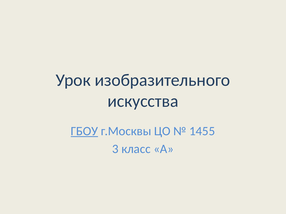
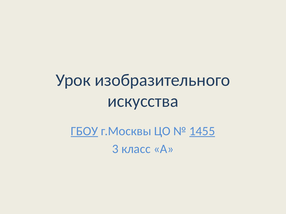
1455 underline: none -> present (202, 131)
